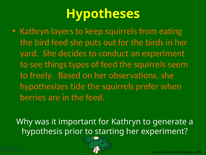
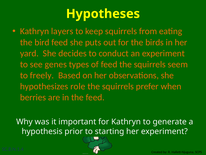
things: things -> genes (56, 64)
tide: tide -> role (78, 86)
